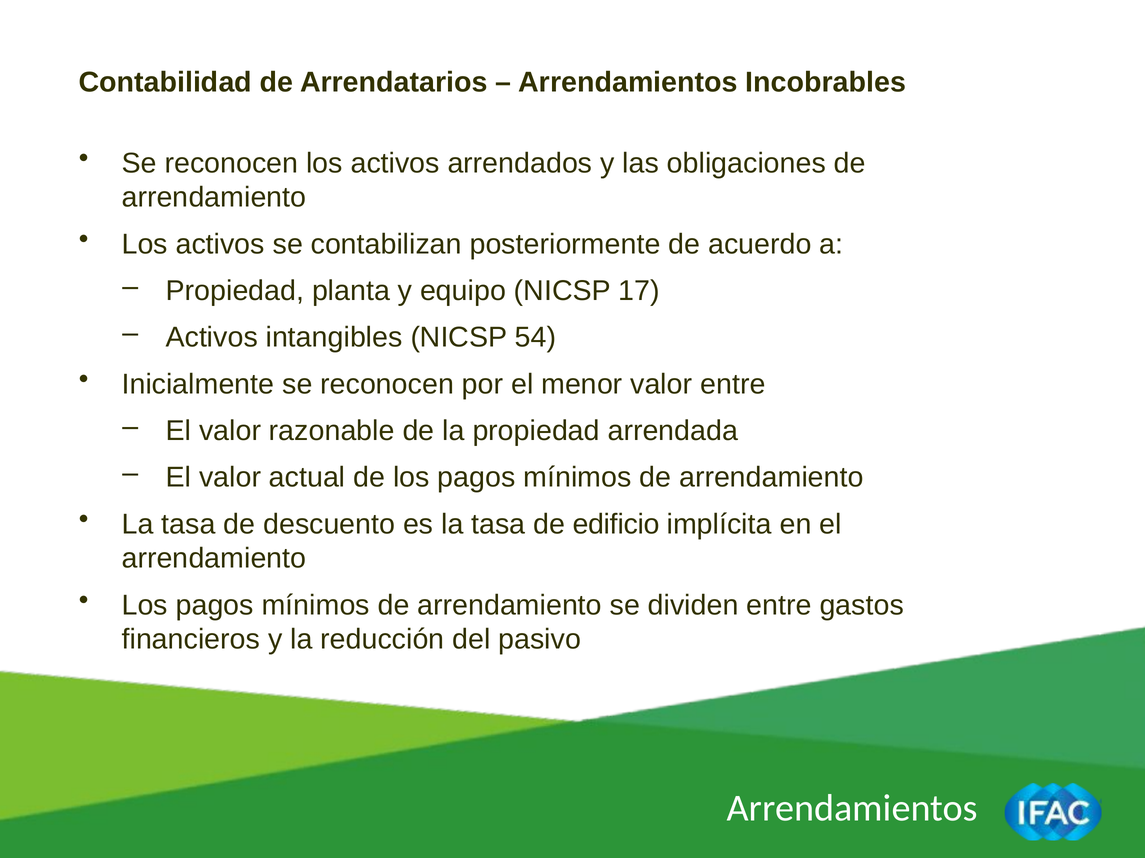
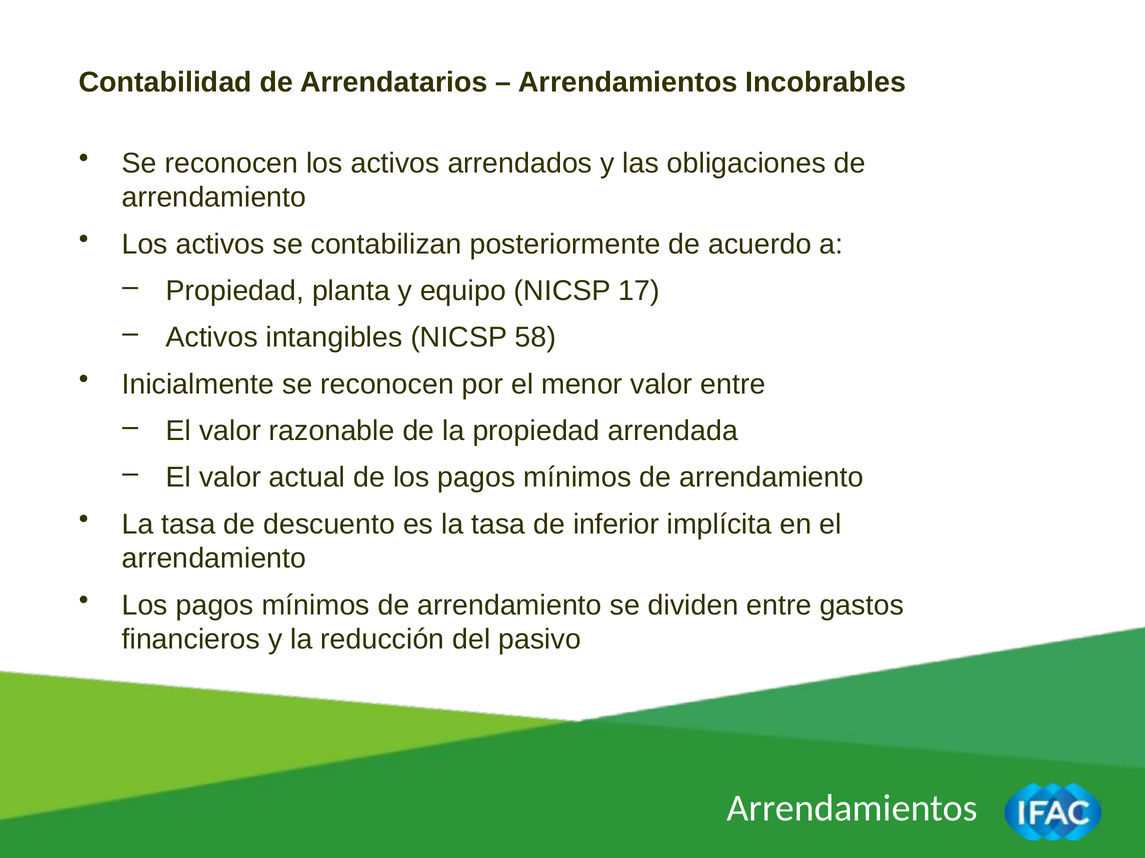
54: 54 -> 58 (535, 338)
edificio: edificio -> inferior (616, 525)
